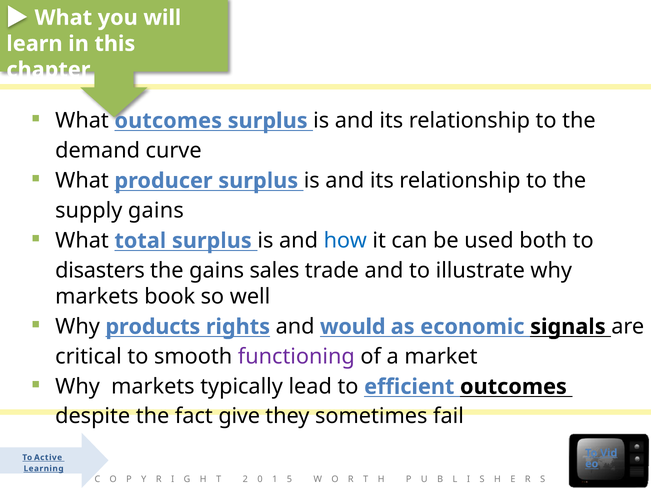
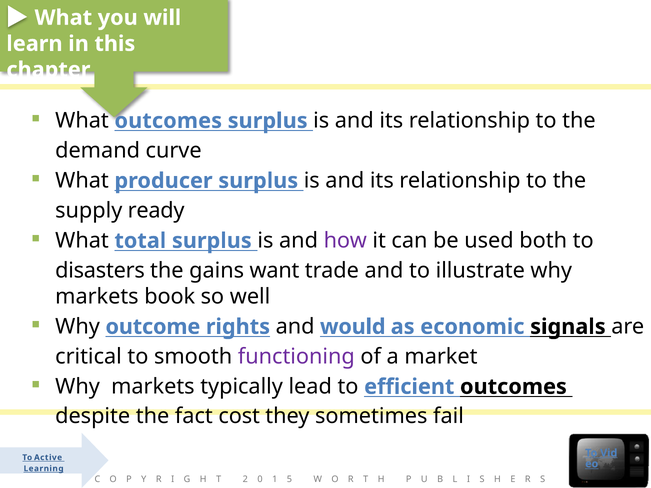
supply gains: gains -> ready (156, 211)
how colour: blue -> purple (345, 241)
sales: sales -> want (275, 271)
products: products -> outcome (153, 327)
give: give -> cost (239, 417)
